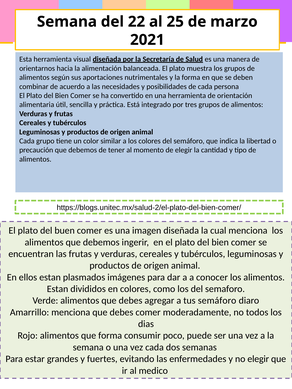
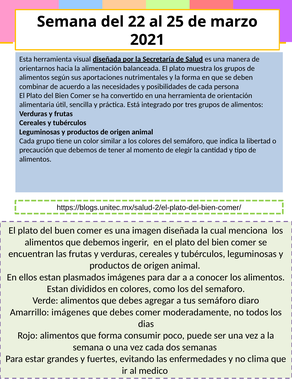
Amarrillo menciona: menciona -> imágenes (71, 313)
no elegir: elegir -> clima (258, 359)
